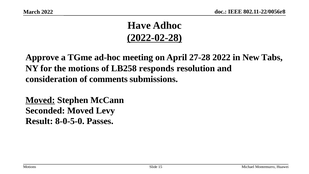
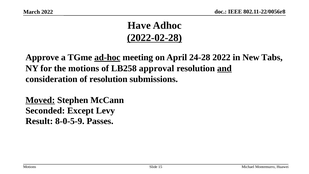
ad-hoc underline: none -> present (107, 57)
27-28: 27-28 -> 24-28 (200, 57)
responds: responds -> approval (157, 68)
and underline: none -> present (224, 68)
of comments: comments -> resolution (108, 79)
Seconded Moved: Moved -> Except (80, 111)
8-0-5-0: 8-0-5-0 -> 8-0-5-9 (70, 121)
